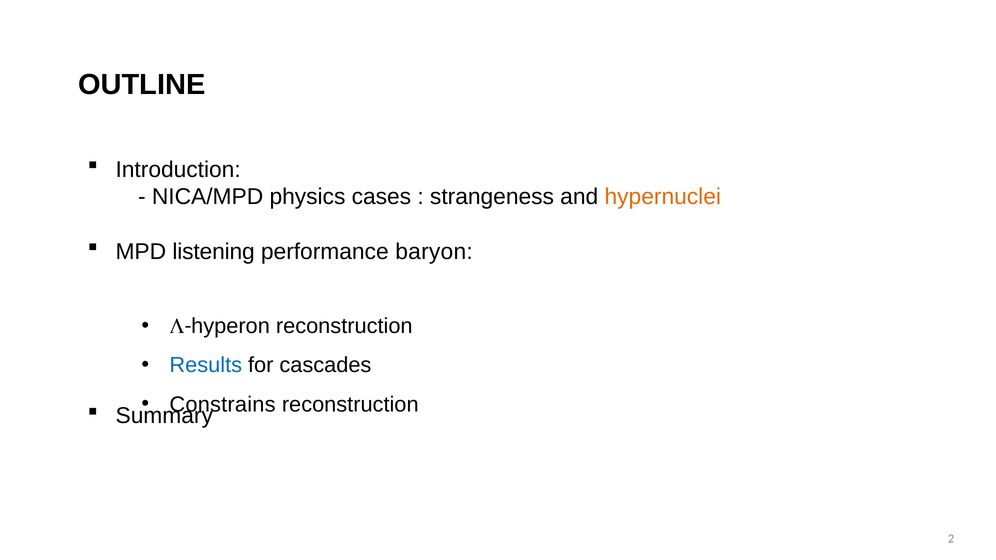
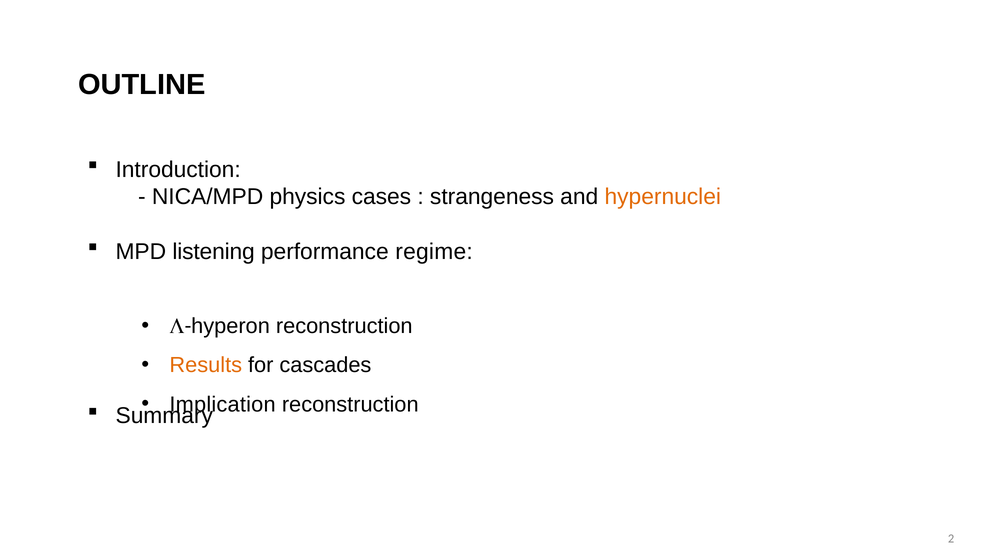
baryon: baryon -> regime (434, 252)
Results colour: blue -> orange (206, 365)
Constrains: Constrains -> Implication (223, 405)
